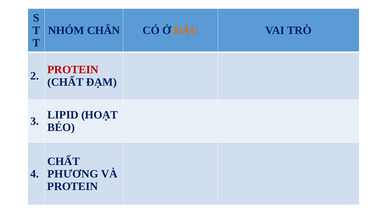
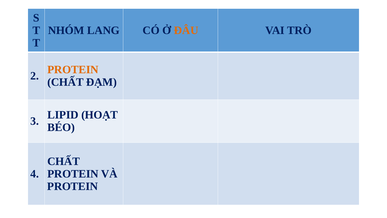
CHÂN: CHÂN -> LANG (103, 30)
PROTEIN colour: red -> orange (73, 70)
PHƯƠNG: PHƯƠNG -> PROTEIN (73, 174)
